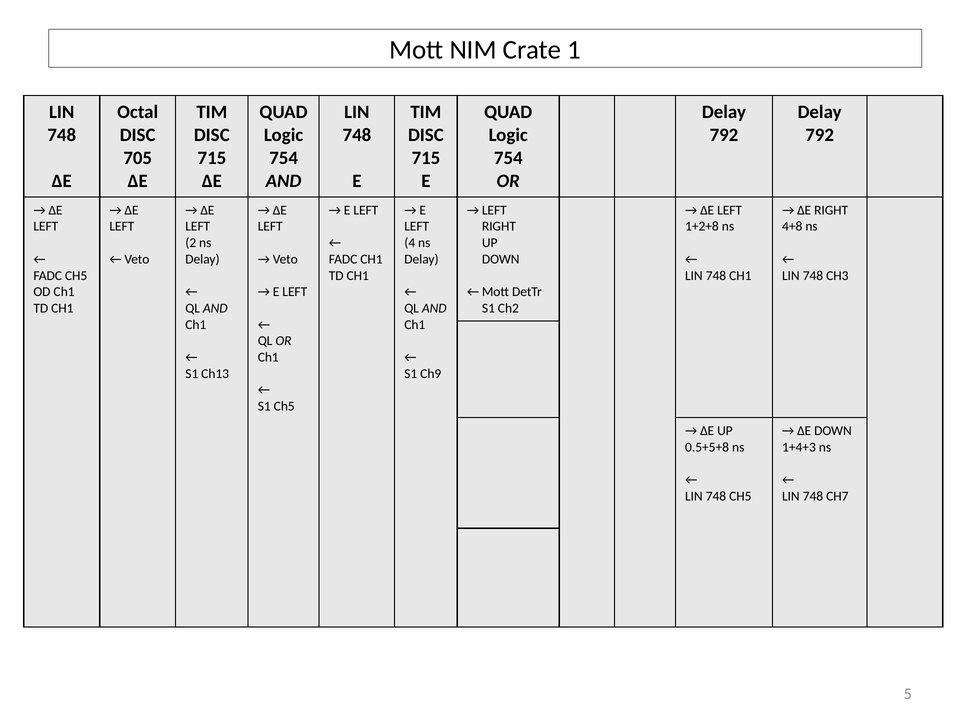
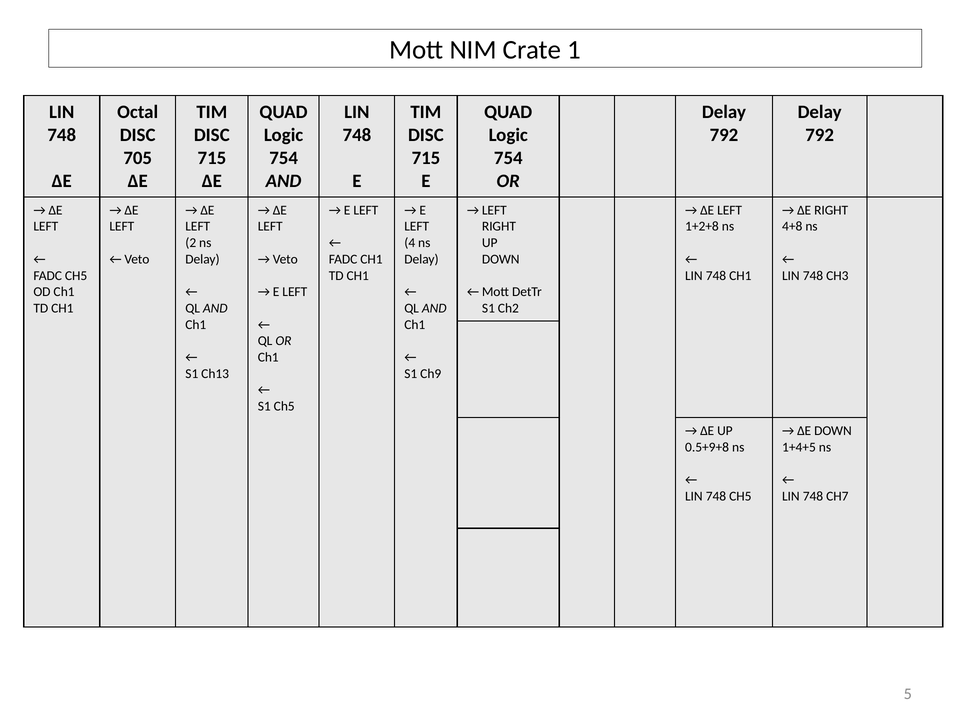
0.5+5+8: 0.5+5+8 -> 0.5+9+8 (707, 447)
1+4+3: 1+4+3 -> 1+4+5 (799, 447)
